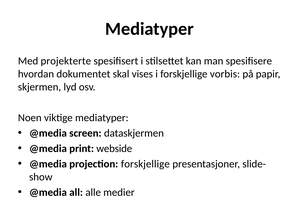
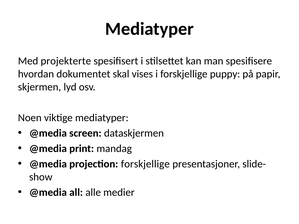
vorbis: vorbis -> puppy (225, 74)
webside: webside -> mandag (114, 149)
